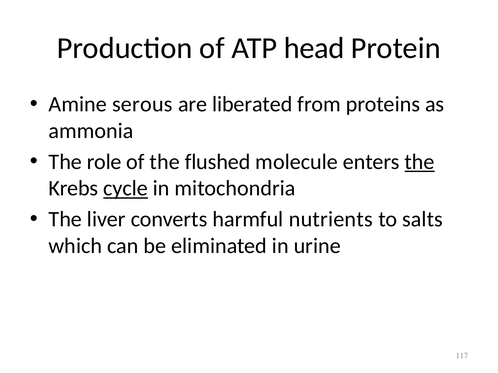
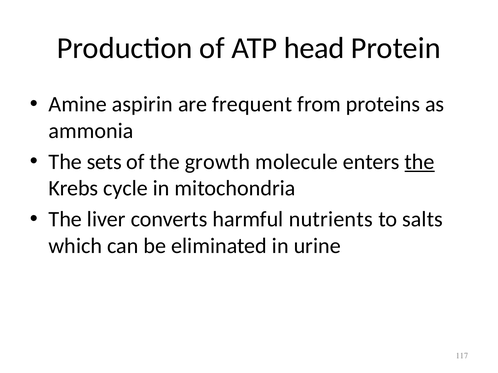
serous: serous -> aspirin (142, 104)
liberated: liberated -> frequent (252, 104)
role: role -> sets (104, 162)
flushed: flushed -> growth (217, 162)
cycle underline: present -> none (126, 189)
